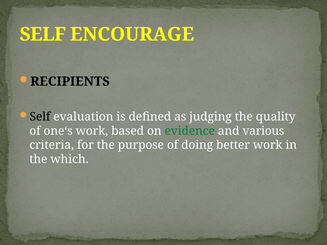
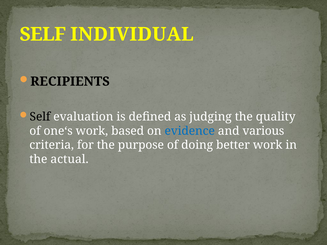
ENCOURAGE: ENCOURAGE -> INDIVIDUAL (132, 34)
evidence colour: green -> blue (190, 131)
which: which -> actual (70, 159)
